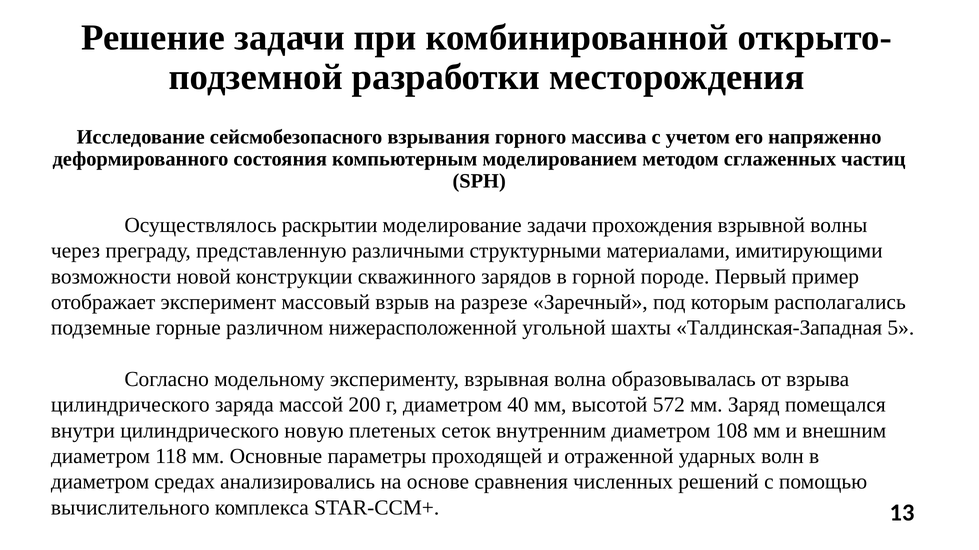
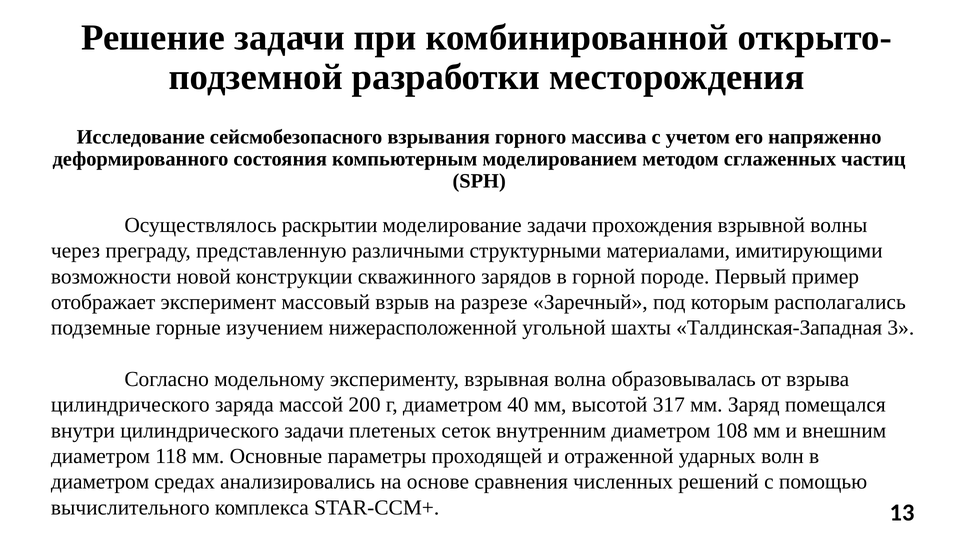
различном: различном -> изучением (275, 328)
5: 5 -> 3 (901, 328)
572: 572 -> 317 (669, 405)
цилиндрического новую: новую -> задачи (314, 431)
